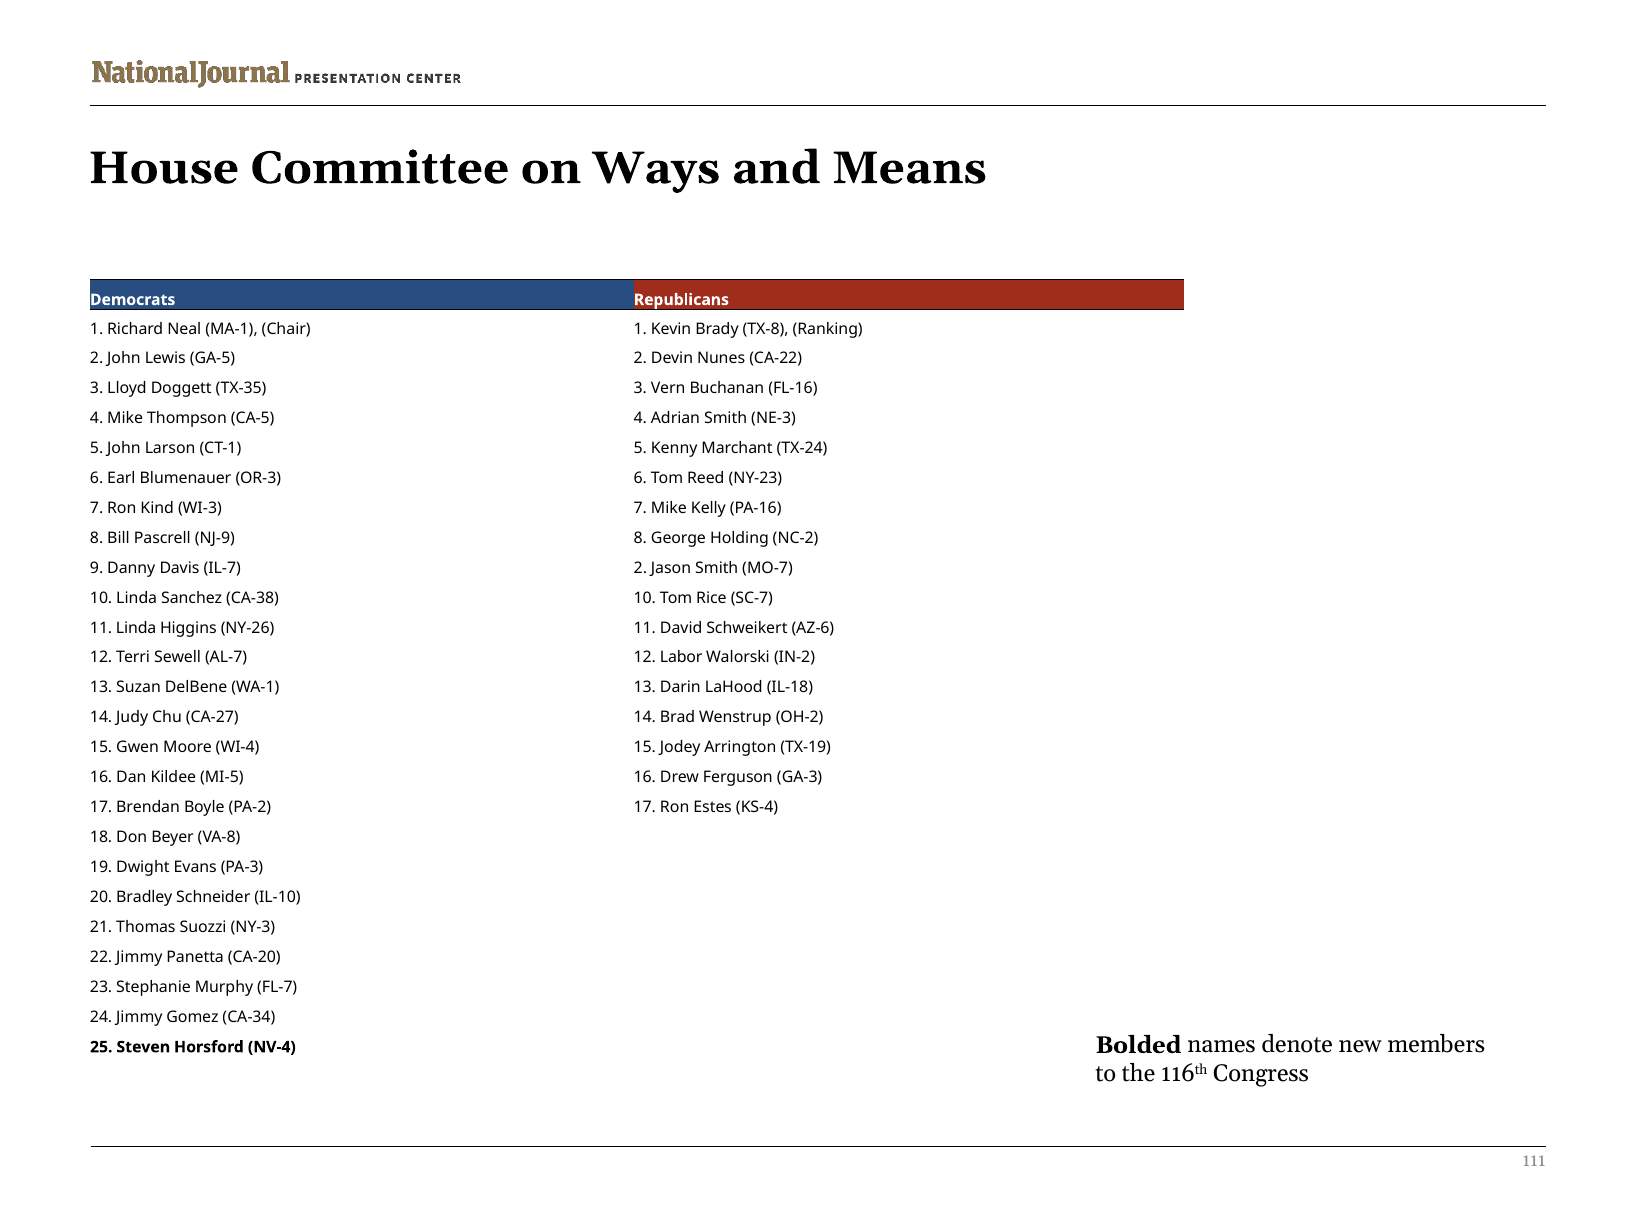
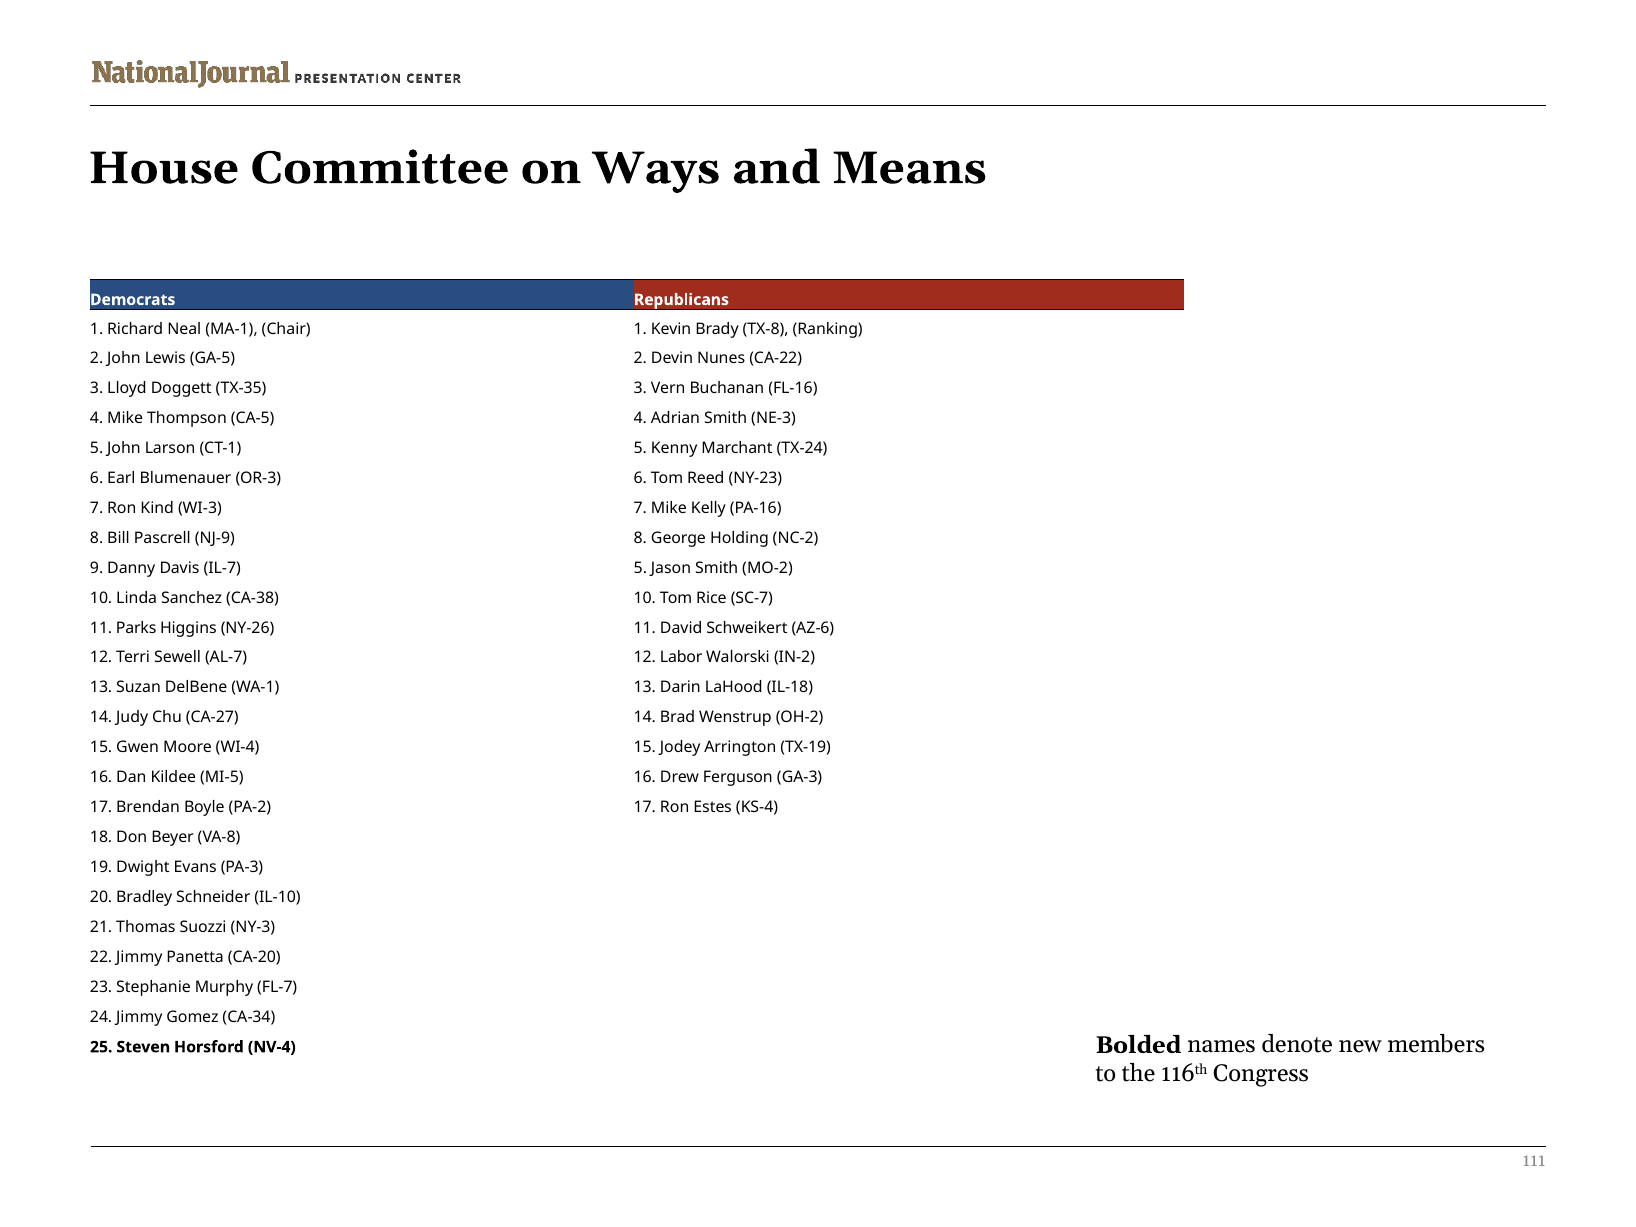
IL-7 2: 2 -> 5 (640, 568)
MO-7: MO-7 -> MO-2 (768, 568)
11 Linda: Linda -> Parks (136, 628)
